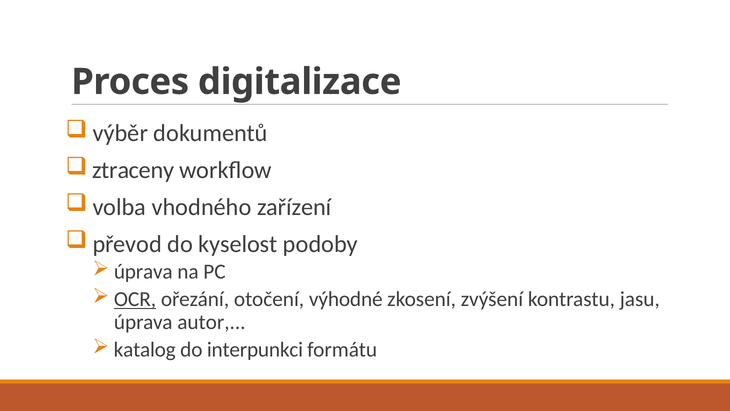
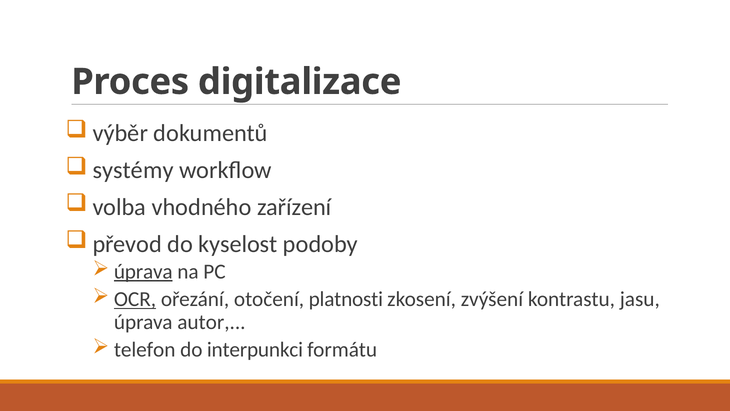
ztraceny: ztraceny -> systémy (133, 170)
úprava underline: none -> present (143, 271)
výhodné: výhodné -> platnosti (346, 299)
katalog: katalog -> telefon (145, 349)
